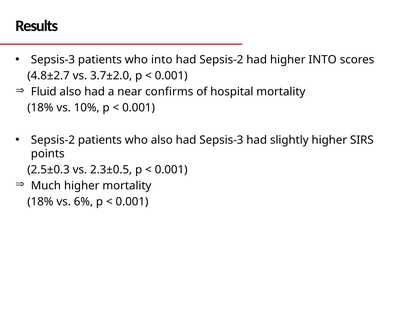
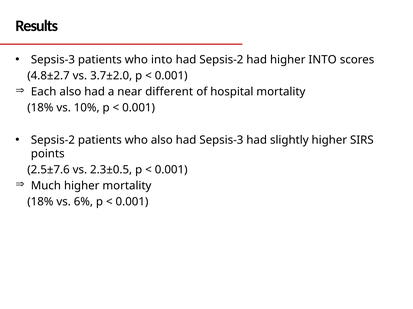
Fluid: Fluid -> Each (44, 92)
confirms: confirms -> different (169, 92)
2.5±0.3: 2.5±0.3 -> 2.5±7.6 (49, 170)
